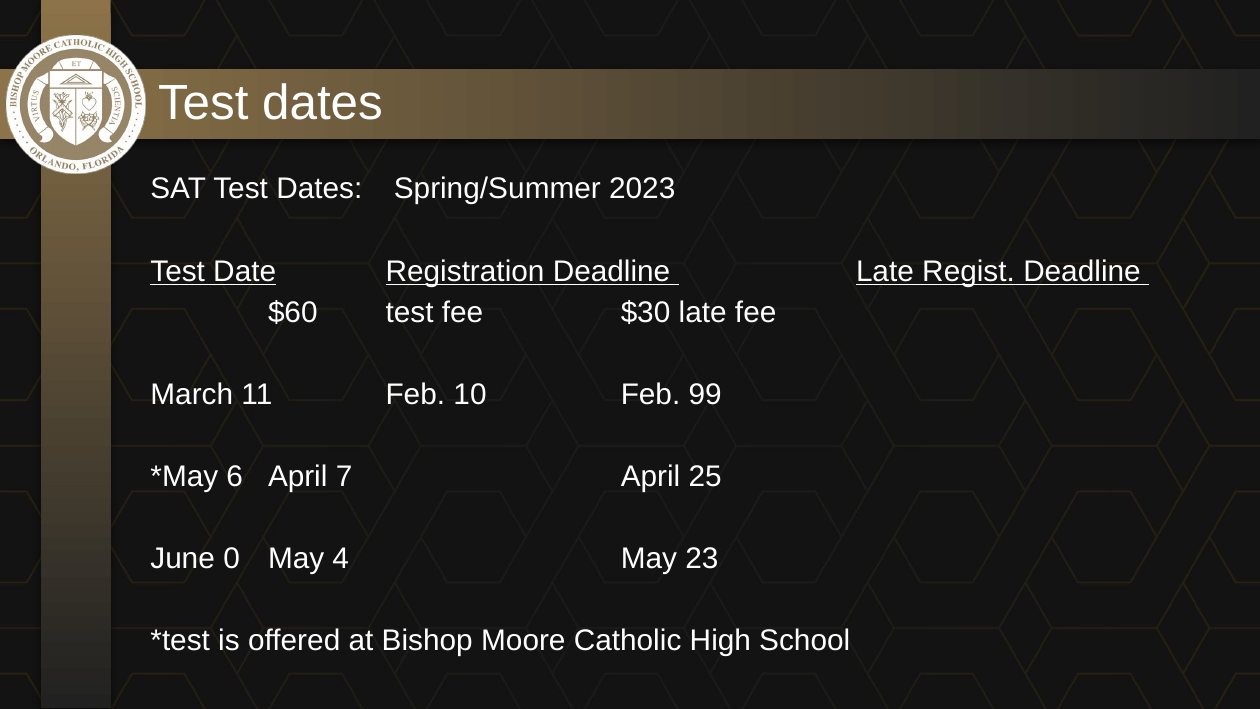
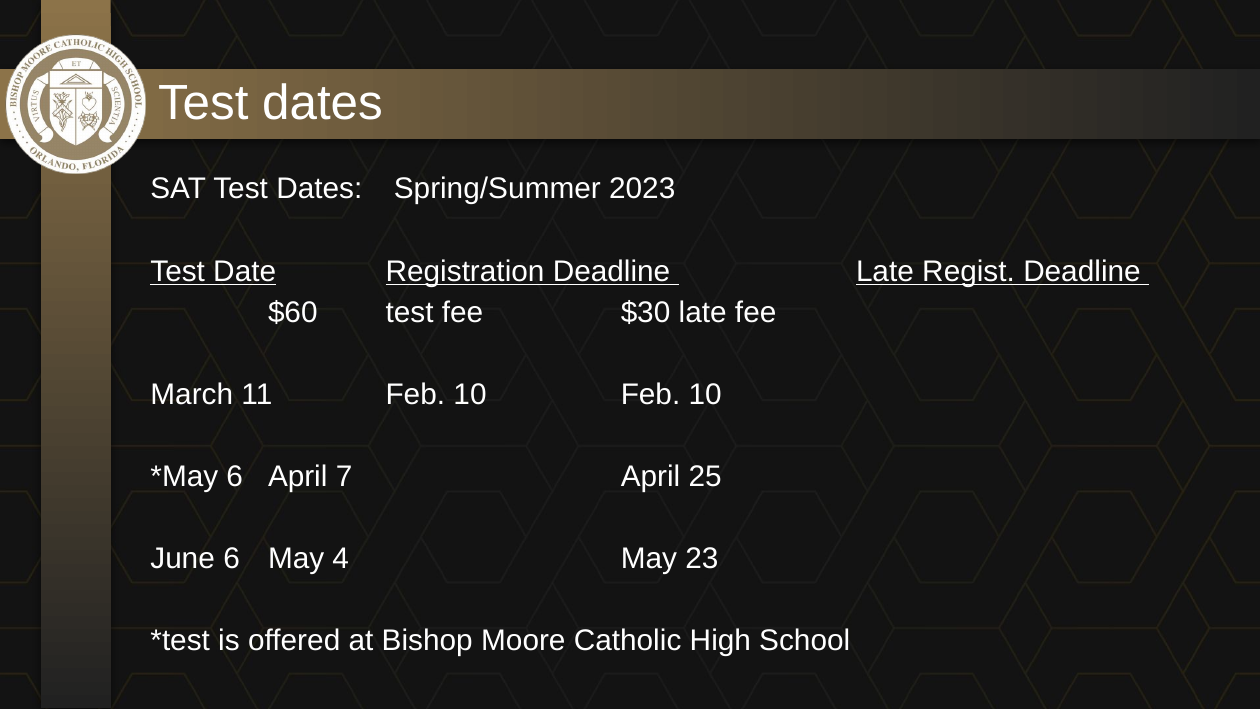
10 Feb 99: 99 -> 10 (705, 394)
June 0: 0 -> 6 (232, 558)
